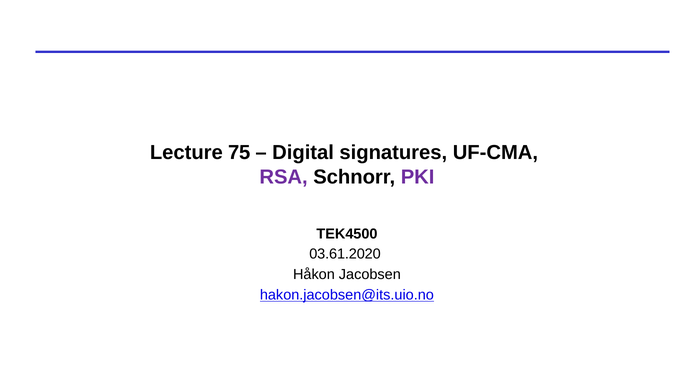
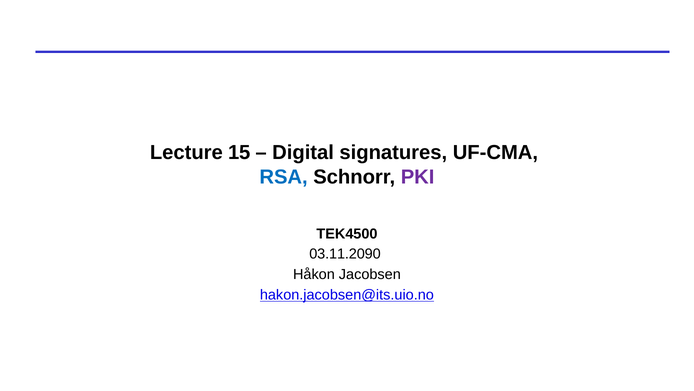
75: 75 -> 15 (239, 152)
RSA colour: purple -> blue (284, 177)
03.61.2020: 03.61.2020 -> 03.11.2090 (345, 254)
